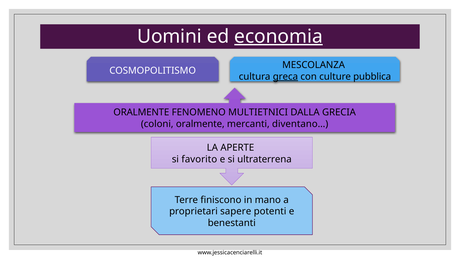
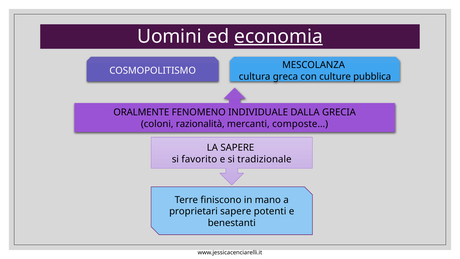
greca underline: present -> none (285, 76)
MULTIETNICI: MULTIETNICI -> INDIVIDUALE (258, 112)
coloni oralmente: oralmente -> razionalità (200, 124)
diventano…: diventano… -> composte… (300, 124)
LA APERTE: APERTE -> SAPERE (237, 148)
ultraterrena: ultraterrena -> tradizionale (264, 159)
